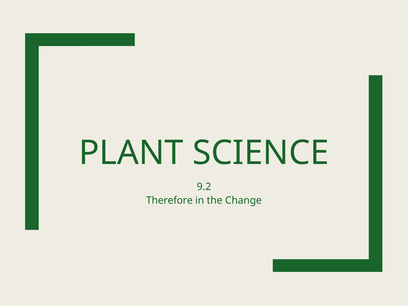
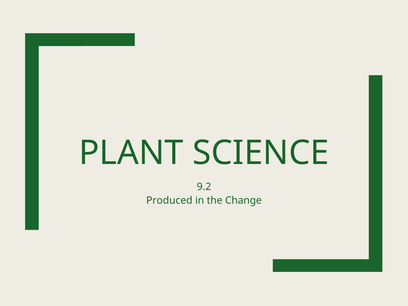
Therefore: Therefore -> Produced (169, 201)
